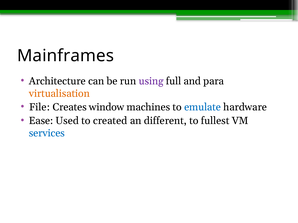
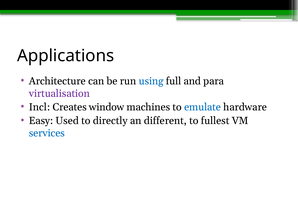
Mainframes: Mainframes -> Applications (66, 56)
using colour: purple -> blue (151, 81)
virtualisation colour: orange -> purple (59, 94)
File: File -> Incl (40, 107)
Ease: Ease -> Easy (41, 121)
created: created -> directly (110, 121)
